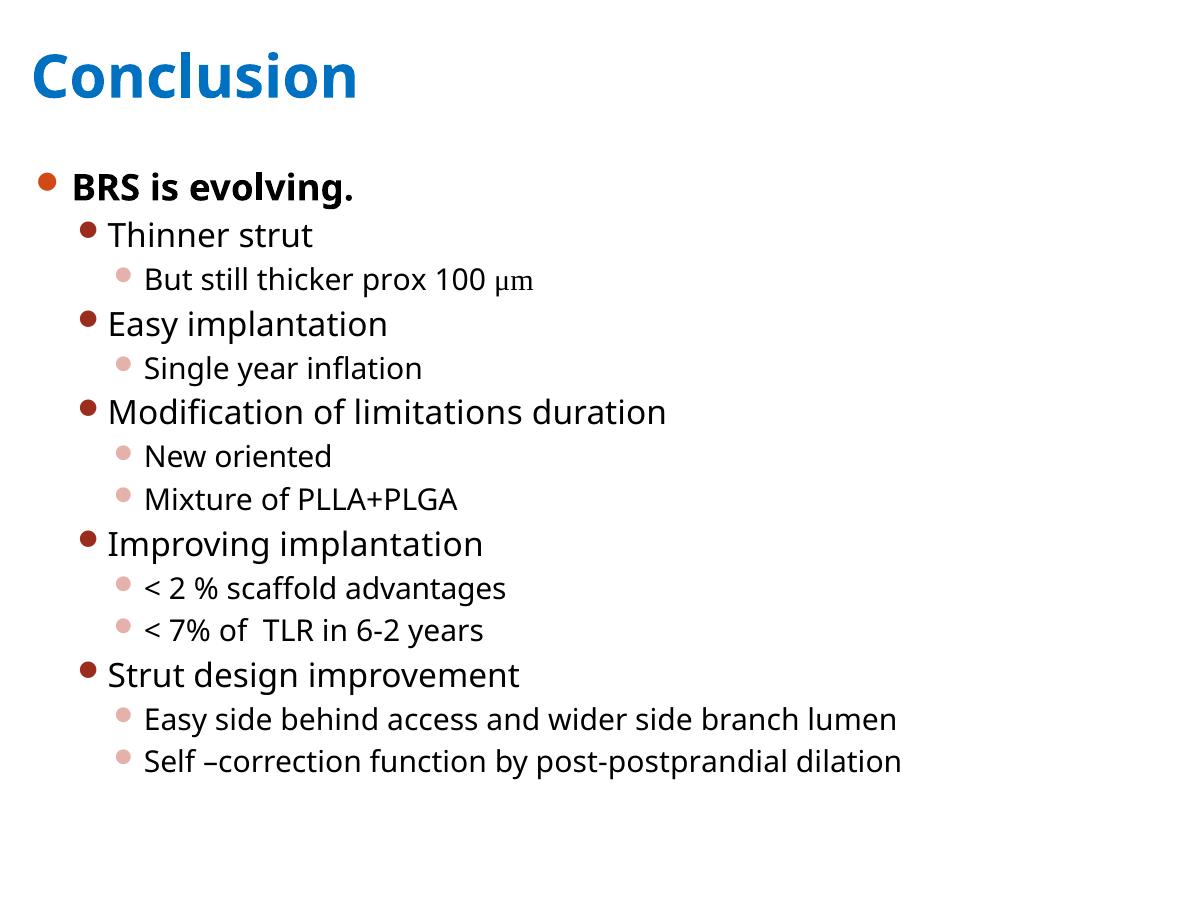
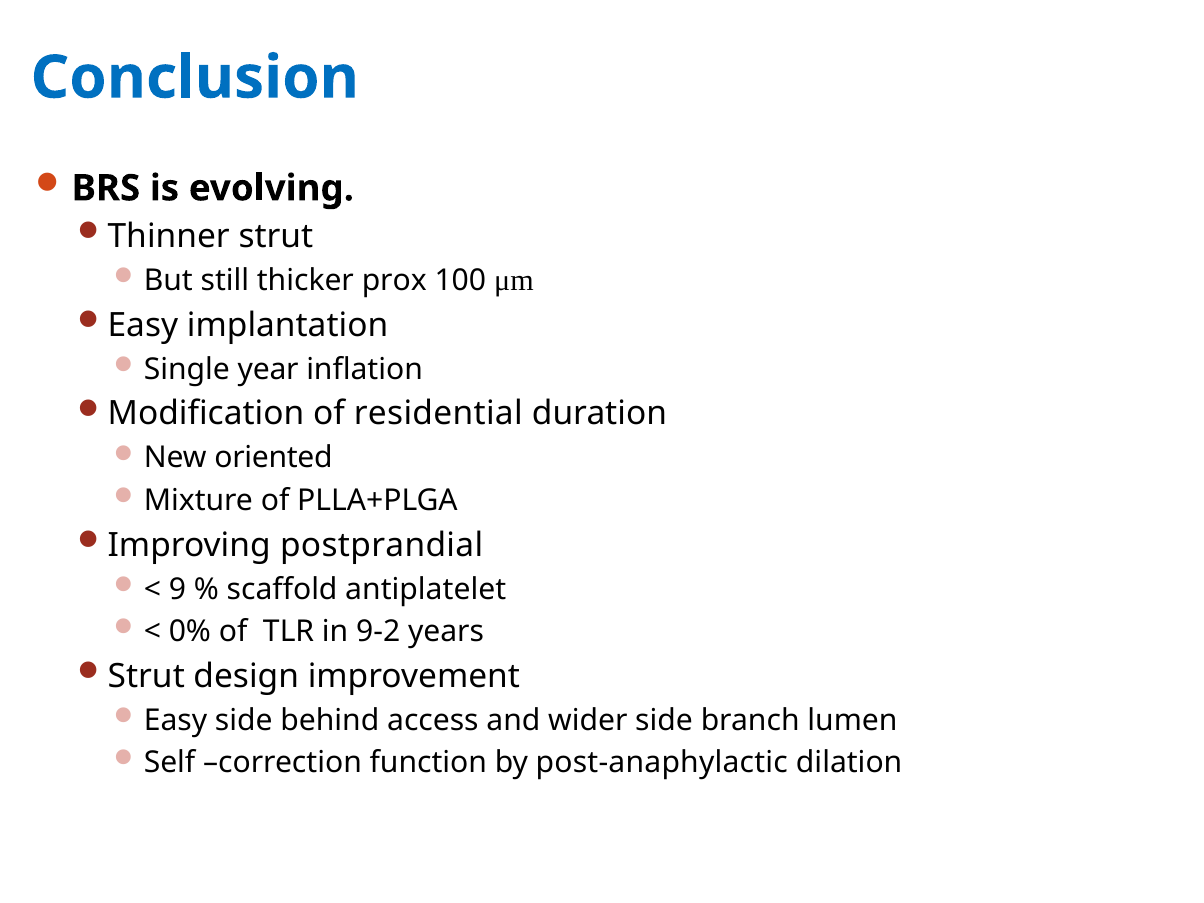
limitations: limitations -> residential (438, 414)
Improving implantation: implantation -> postprandial (382, 545)
2: 2 -> 9 (177, 589)
advantages: advantages -> antiplatelet (426, 589)
7%: 7% -> 0% (190, 631)
6-2: 6-2 -> 9-2 (378, 631)
post-postprandial: post-postprandial -> post-anaphylactic (662, 762)
